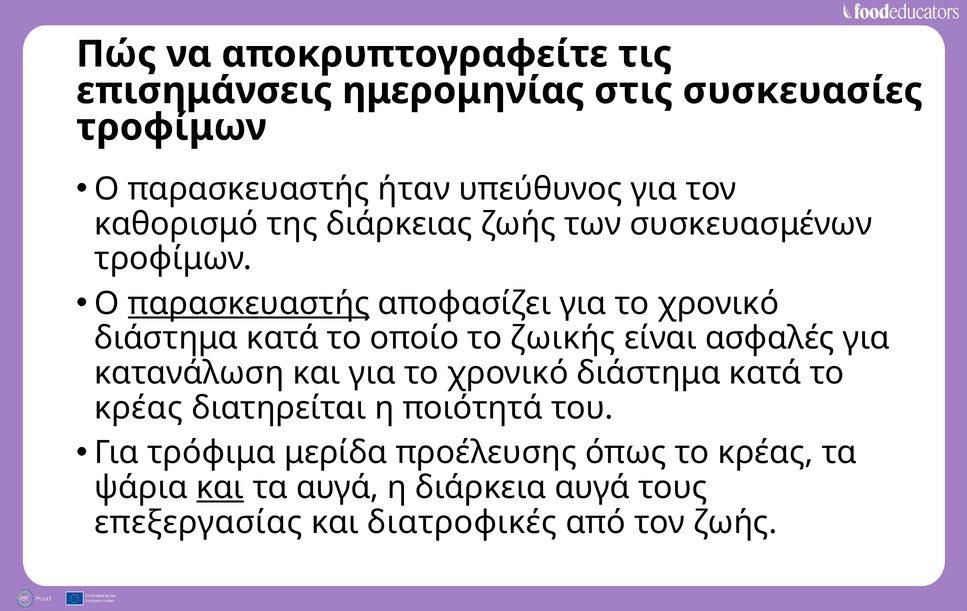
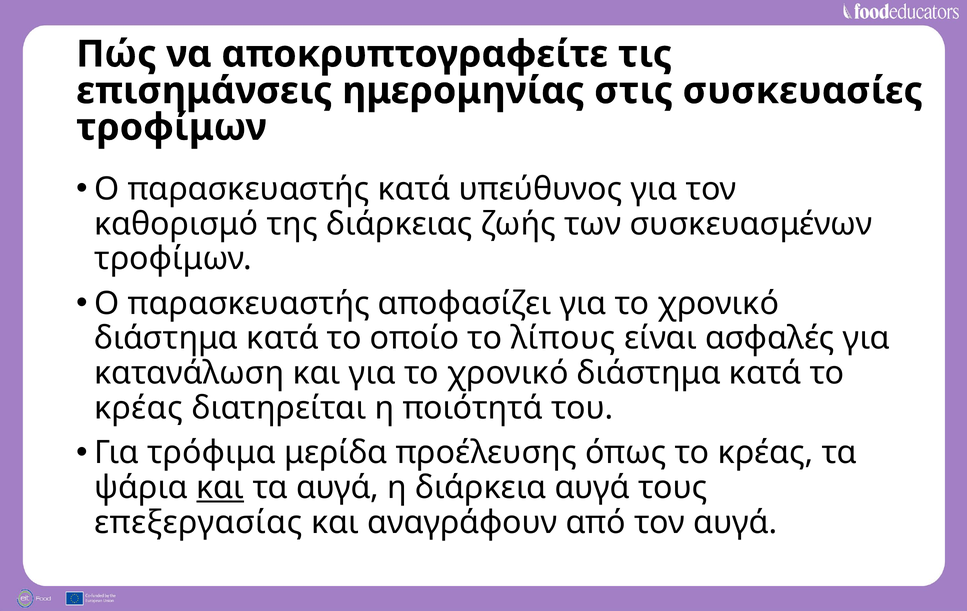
παρασκευαστής ήταν: ήταν -> κατά (414, 189)
παρασκευαστής underline: present -> none (249, 304)
ζωικής: ζωικής -> λίπους (563, 338)
διατροφικές: διατροφικές -> αναγράφουν (462, 522)
τον ζωής: ζωής -> αυγά (735, 522)
